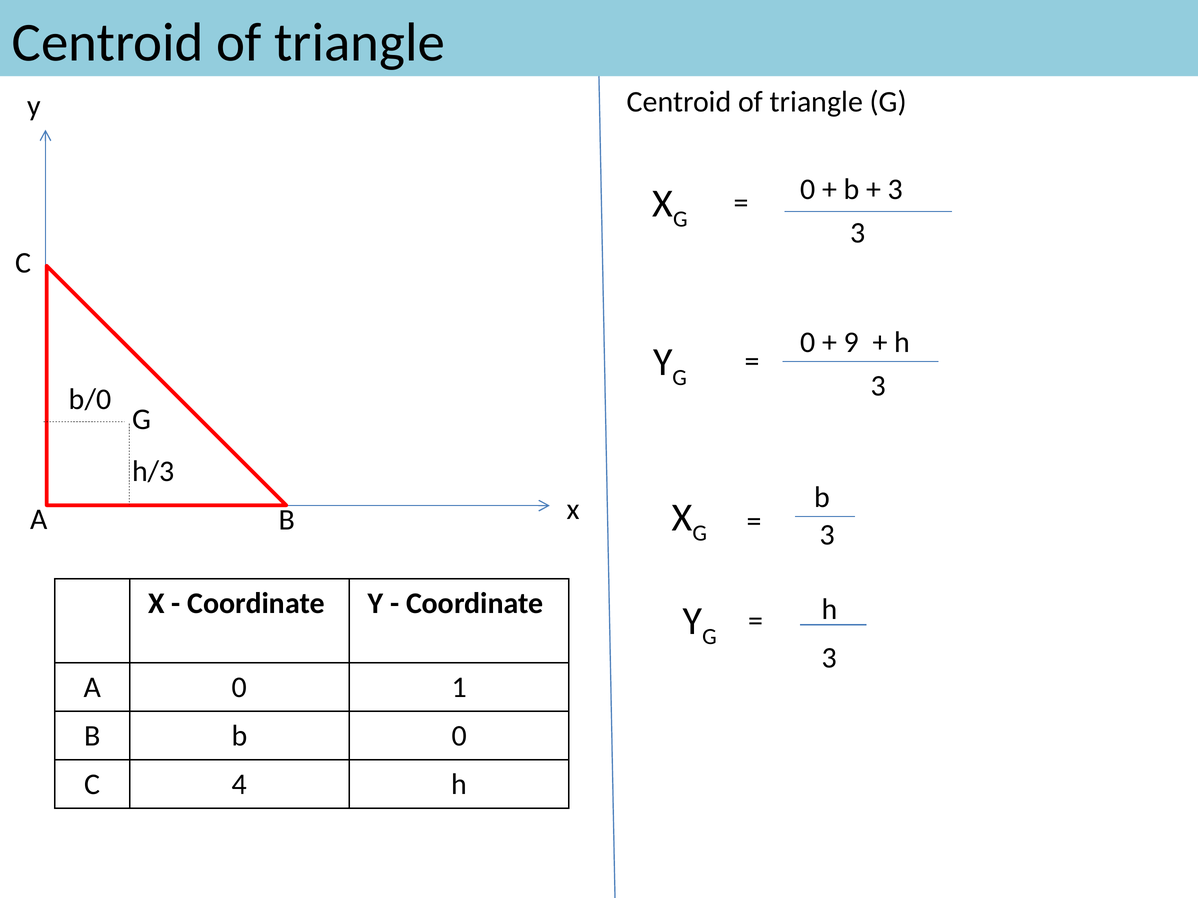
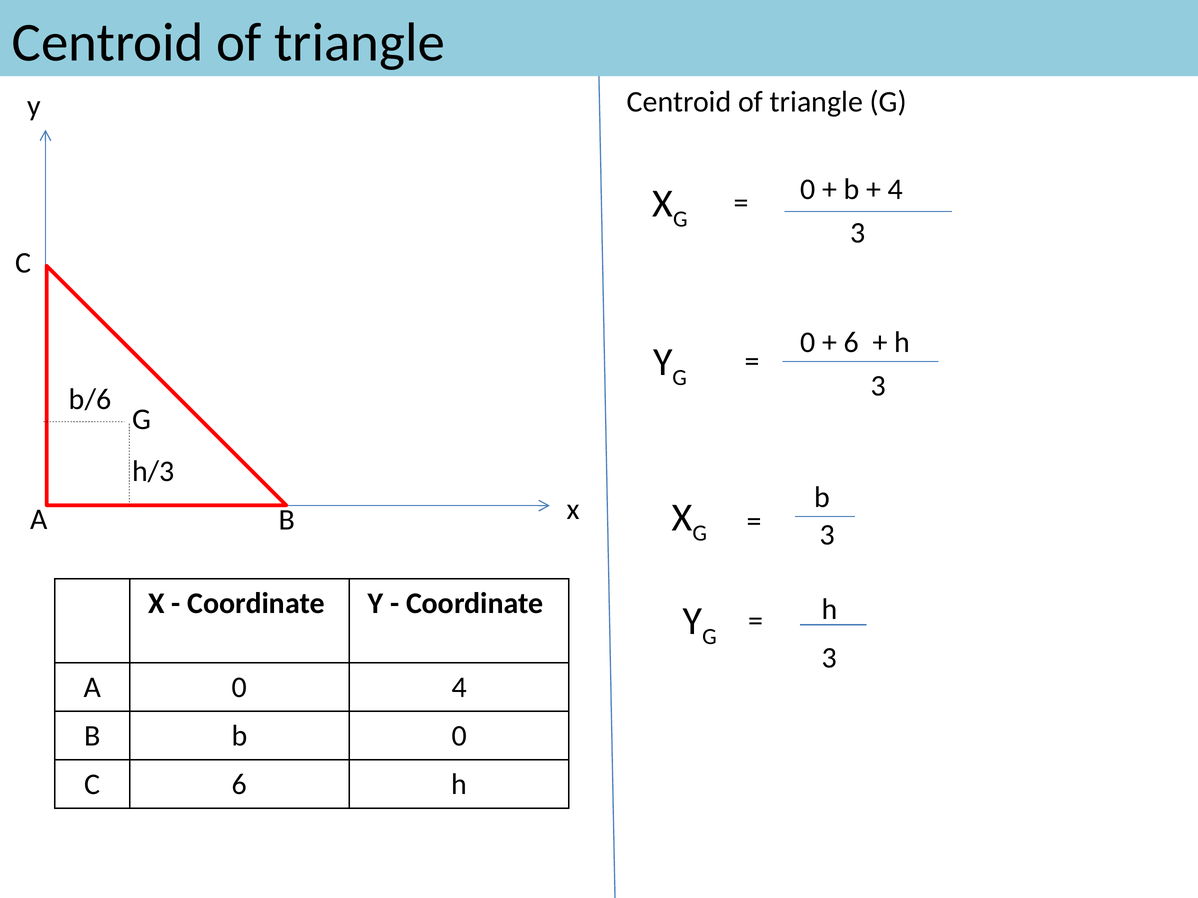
3: 3 -> 4 (896, 189)
9: 9 -> 6 (851, 343)
b/0: b/0 -> b/6 (90, 400)
0 1: 1 -> 4 (459, 688)
C 4: 4 -> 6 (240, 785)
